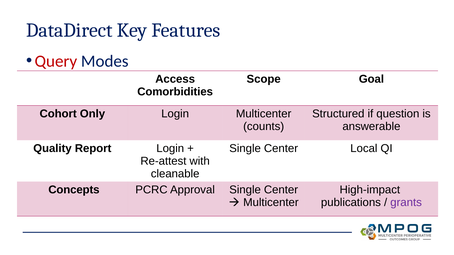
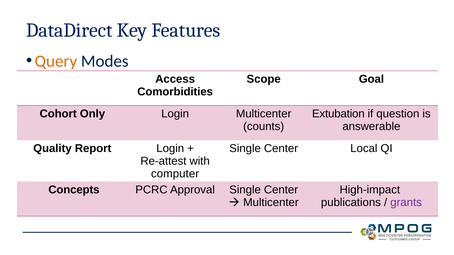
Query colour: red -> orange (56, 61)
Structured: Structured -> Extubation (338, 114)
cleanable: cleanable -> computer (175, 174)
